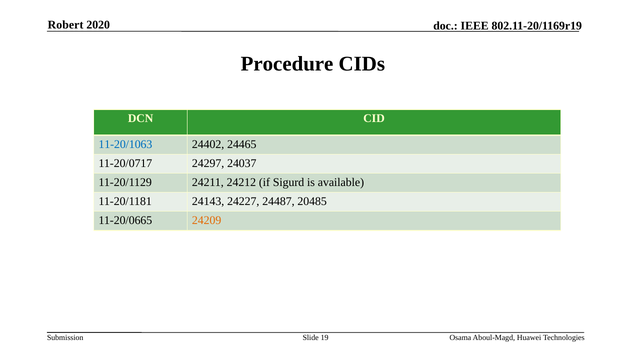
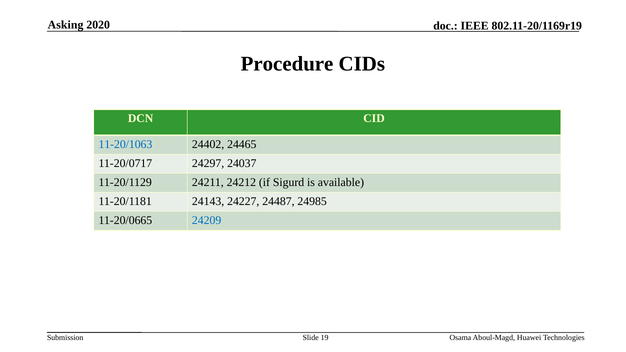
Robert: Robert -> Asking (66, 25)
20485: 20485 -> 24985 (312, 201)
24209 colour: orange -> blue (207, 220)
